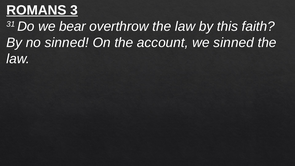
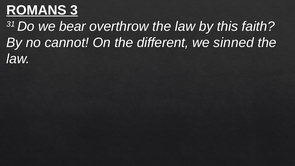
no sinned: sinned -> cannot (67, 43)
account: account -> different (163, 43)
